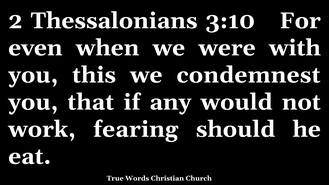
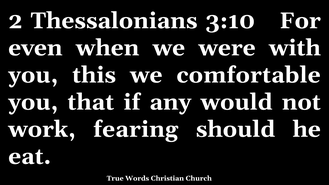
condemnest: condemnest -> comfortable (249, 75)
